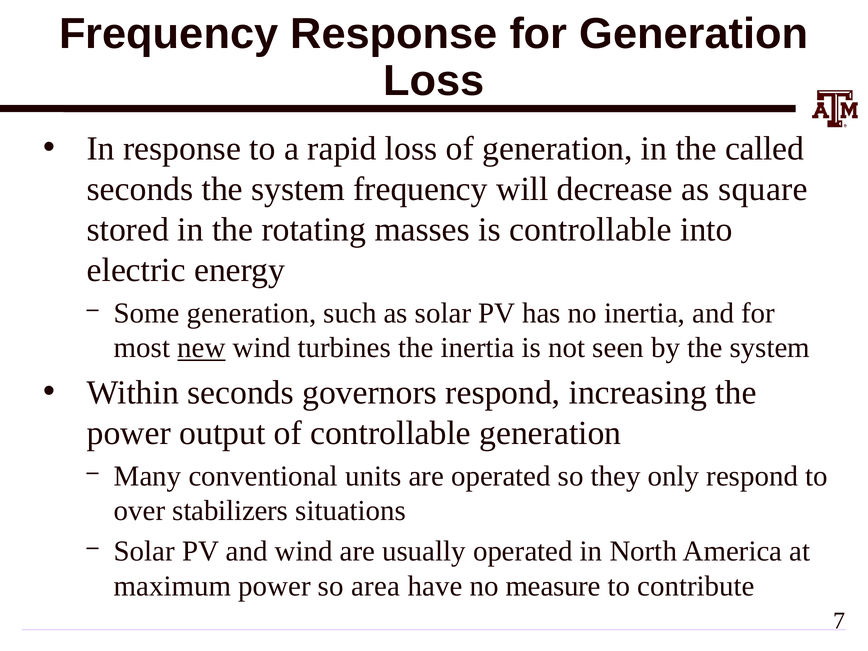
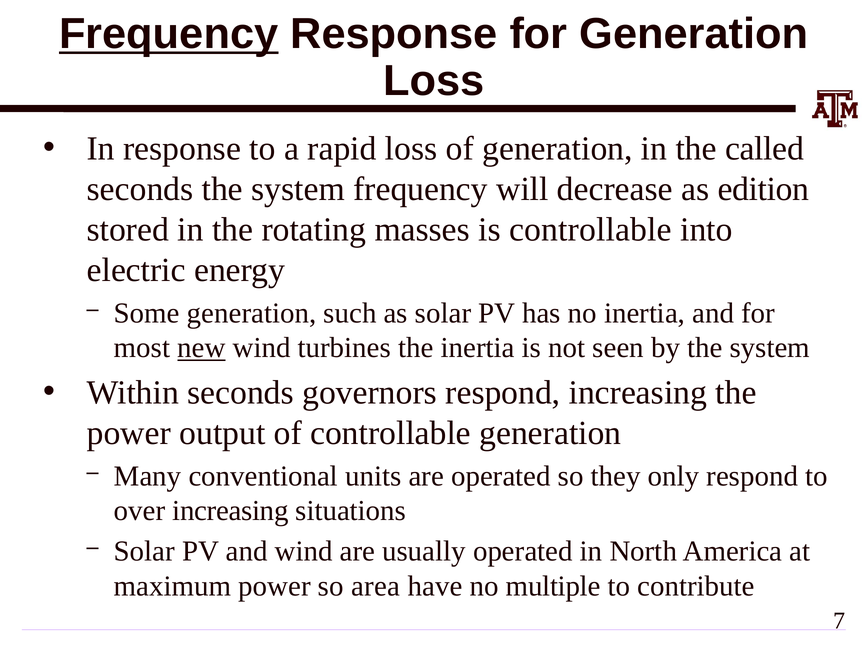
Frequency underline: none -> present (169, 34)
square: square -> edition (763, 189)
over stabilizers: stabilizers -> increasing (230, 511)
measure: measure -> multiple (553, 586)
